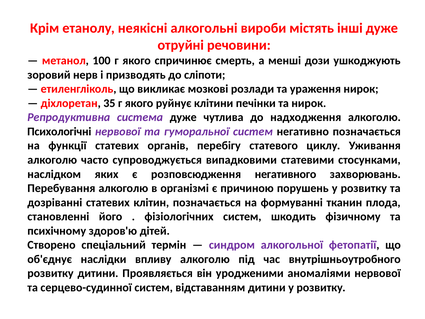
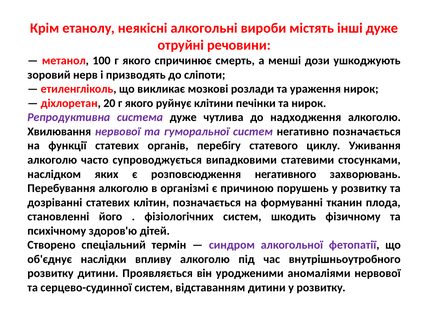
35: 35 -> 20 (109, 103)
Психологічні: Психологічні -> Хвилювання (59, 131)
